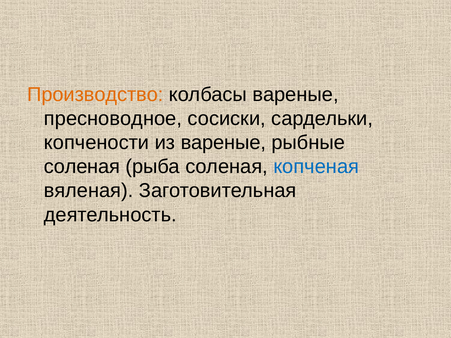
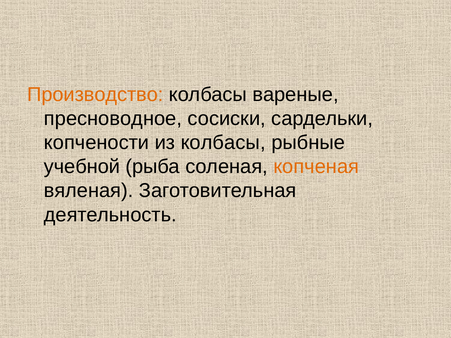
из вареные: вареные -> колбасы (223, 143)
соленая: соленая -> учебной (82, 167)
копченая colour: blue -> orange (316, 167)
